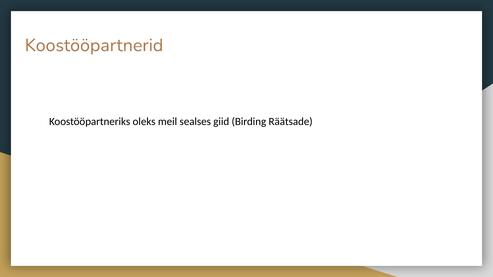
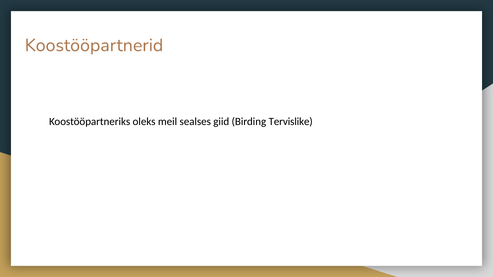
Räätsade: Räätsade -> Tervislike (291, 122)
